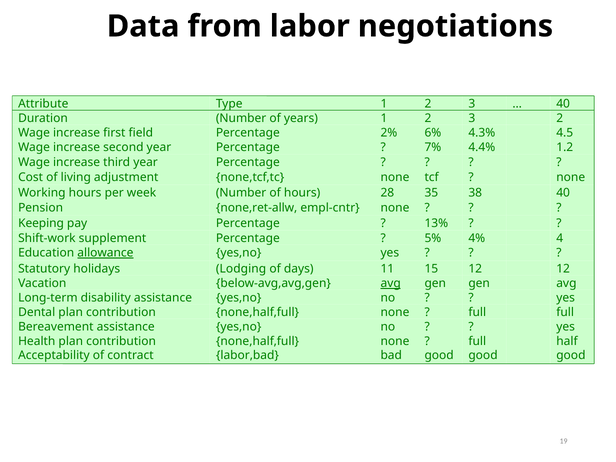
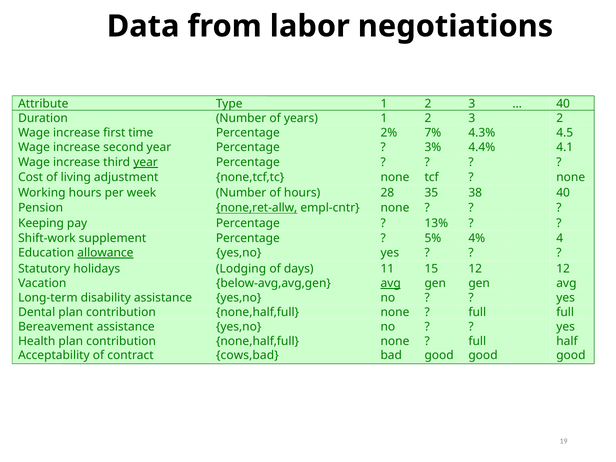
field: field -> time (141, 133)
6%: 6% -> 7% (433, 133)
7%: 7% -> 3% (433, 147)
1.2: 1.2 -> 4.1 (565, 147)
year underline: none -> present (146, 162)
none,ret-allw underline: none -> present (257, 208)
labor,bad: labor,bad -> cows,bad (247, 356)
